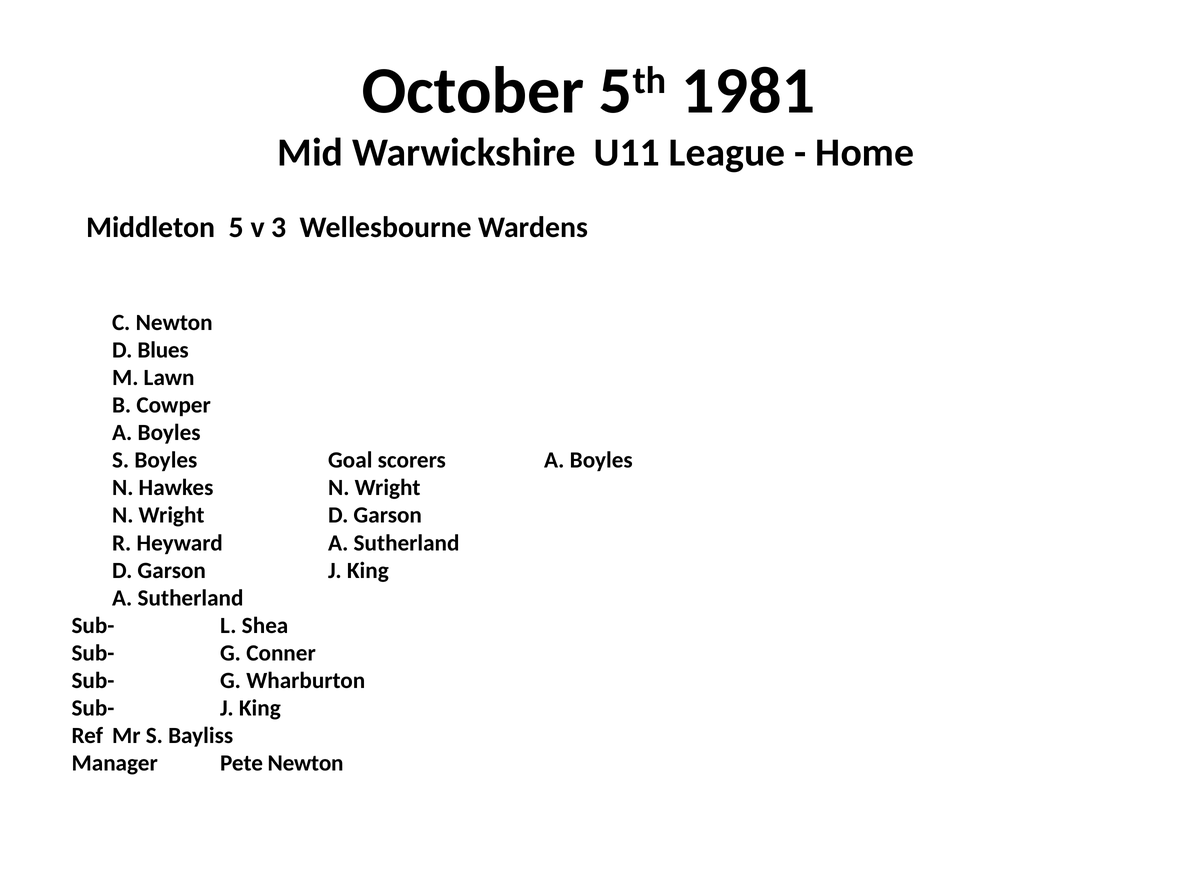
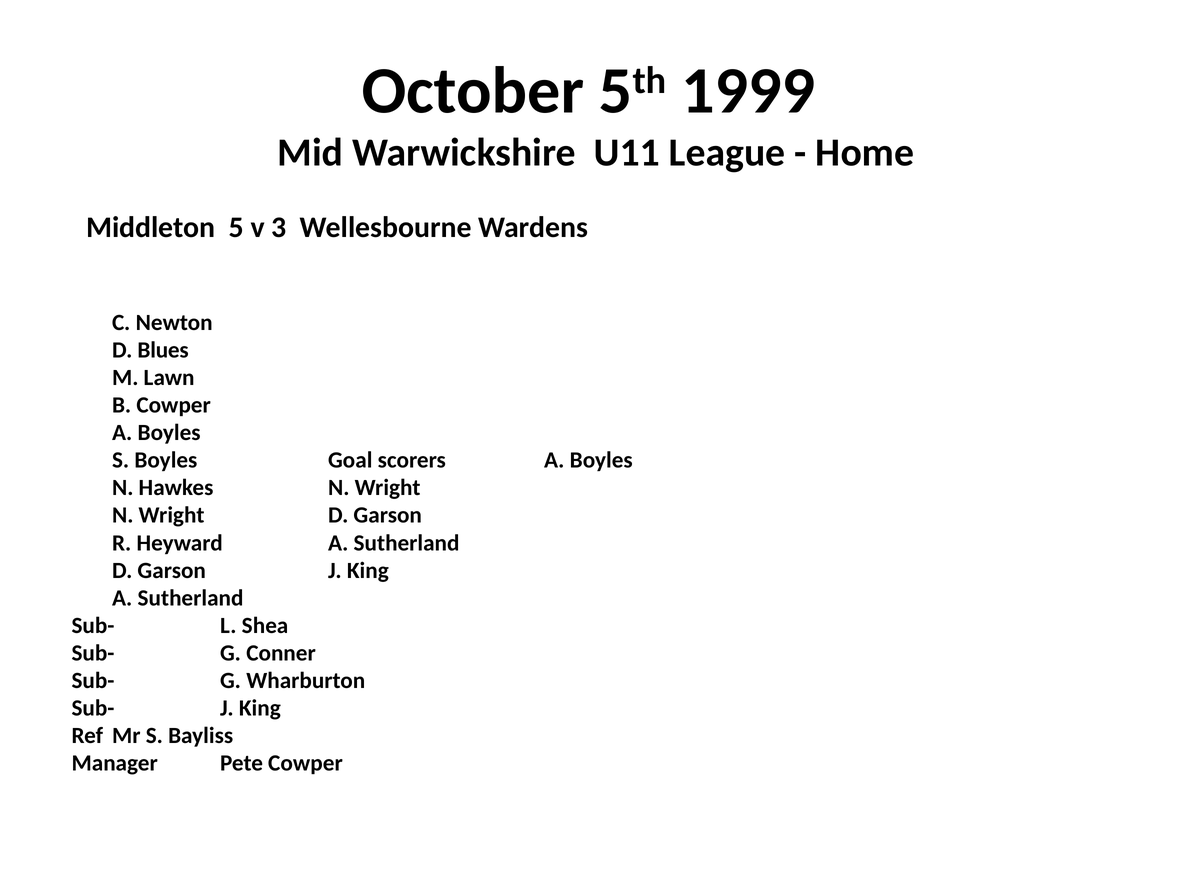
1981: 1981 -> 1999 (748, 91)
Pete Newton: Newton -> Cowper (305, 763)
